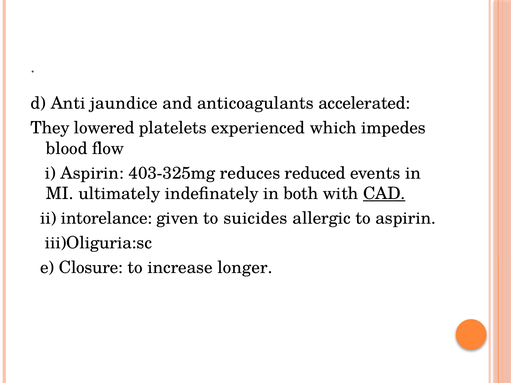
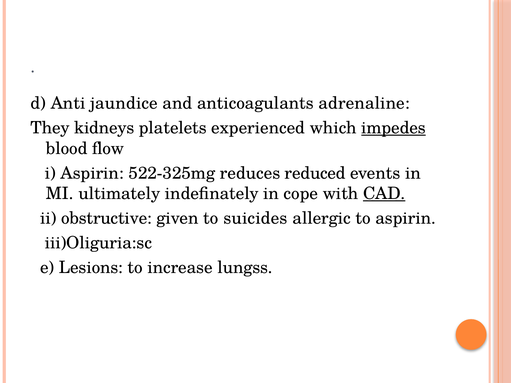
accelerated: accelerated -> adrenaline (364, 103)
lowered: lowered -> kidneys (104, 128)
impedes underline: none -> present (393, 128)
403-325mg: 403-325mg -> 522-325mg (172, 173)
both: both -> cope (301, 194)
intorelance: intorelance -> obstructive (106, 218)
Closure: Closure -> Lesions (91, 268)
longer: longer -> lungss (245, 268)
